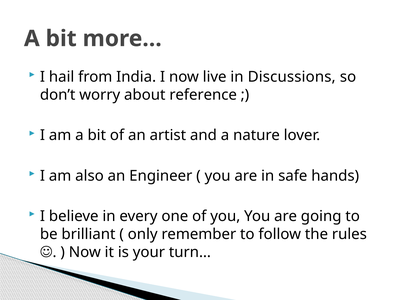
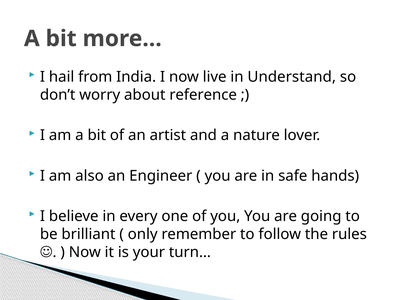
Discussions: Discussions -> Understand (292, 77)
